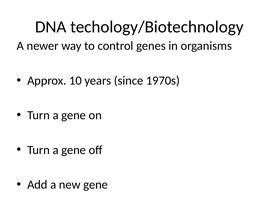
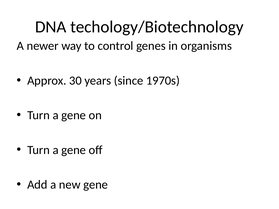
10: 10 -> 30 (75, 81)
